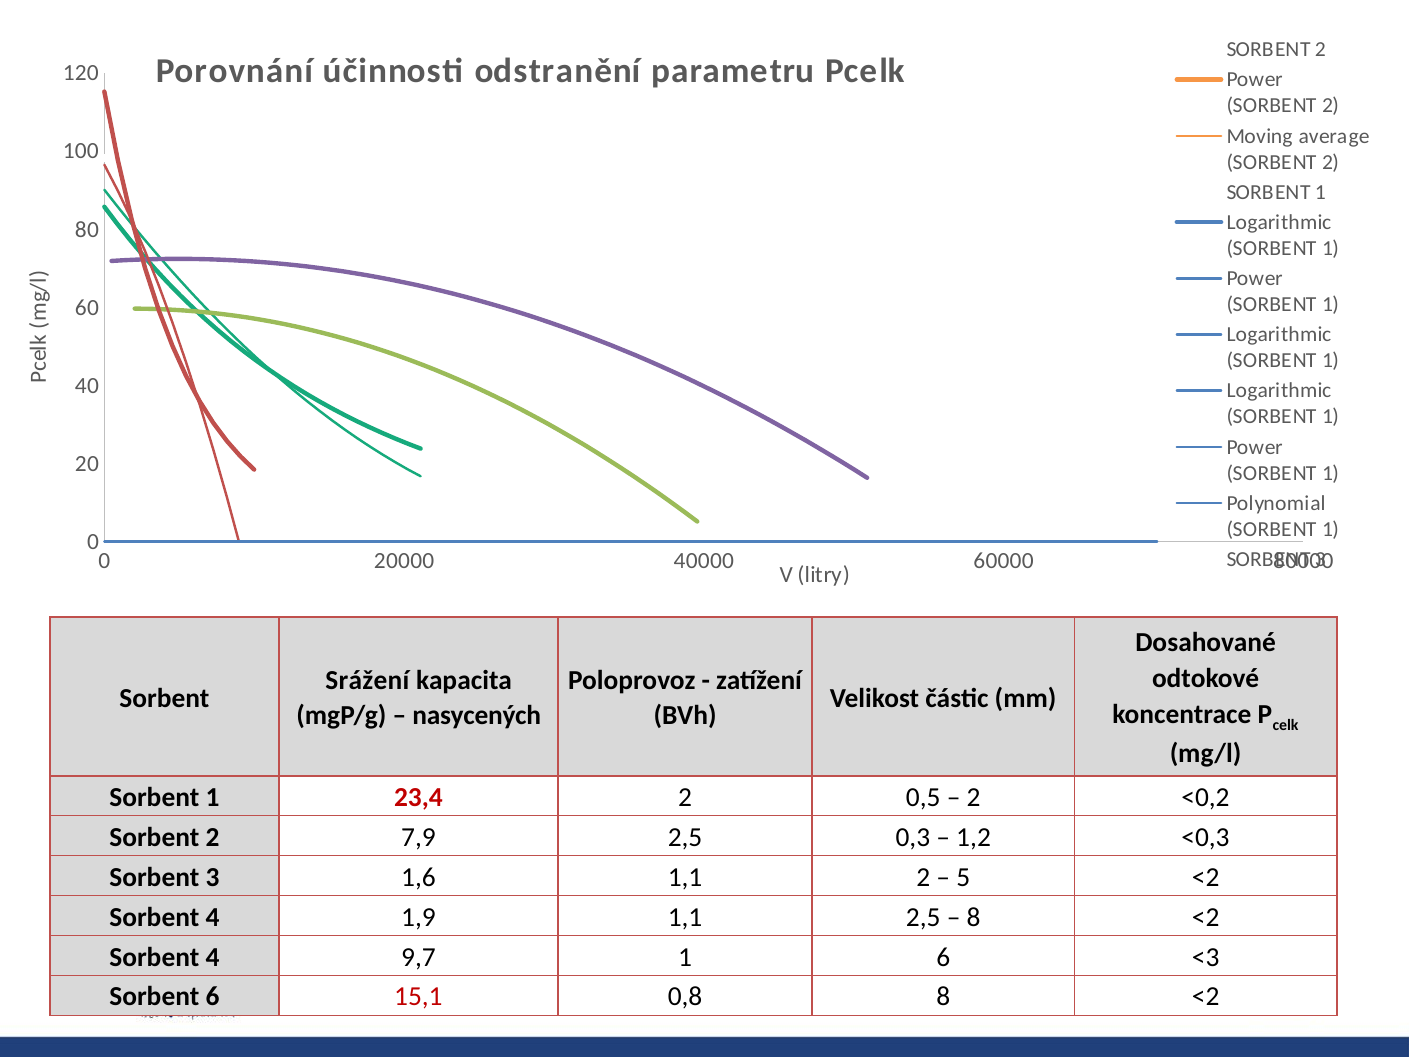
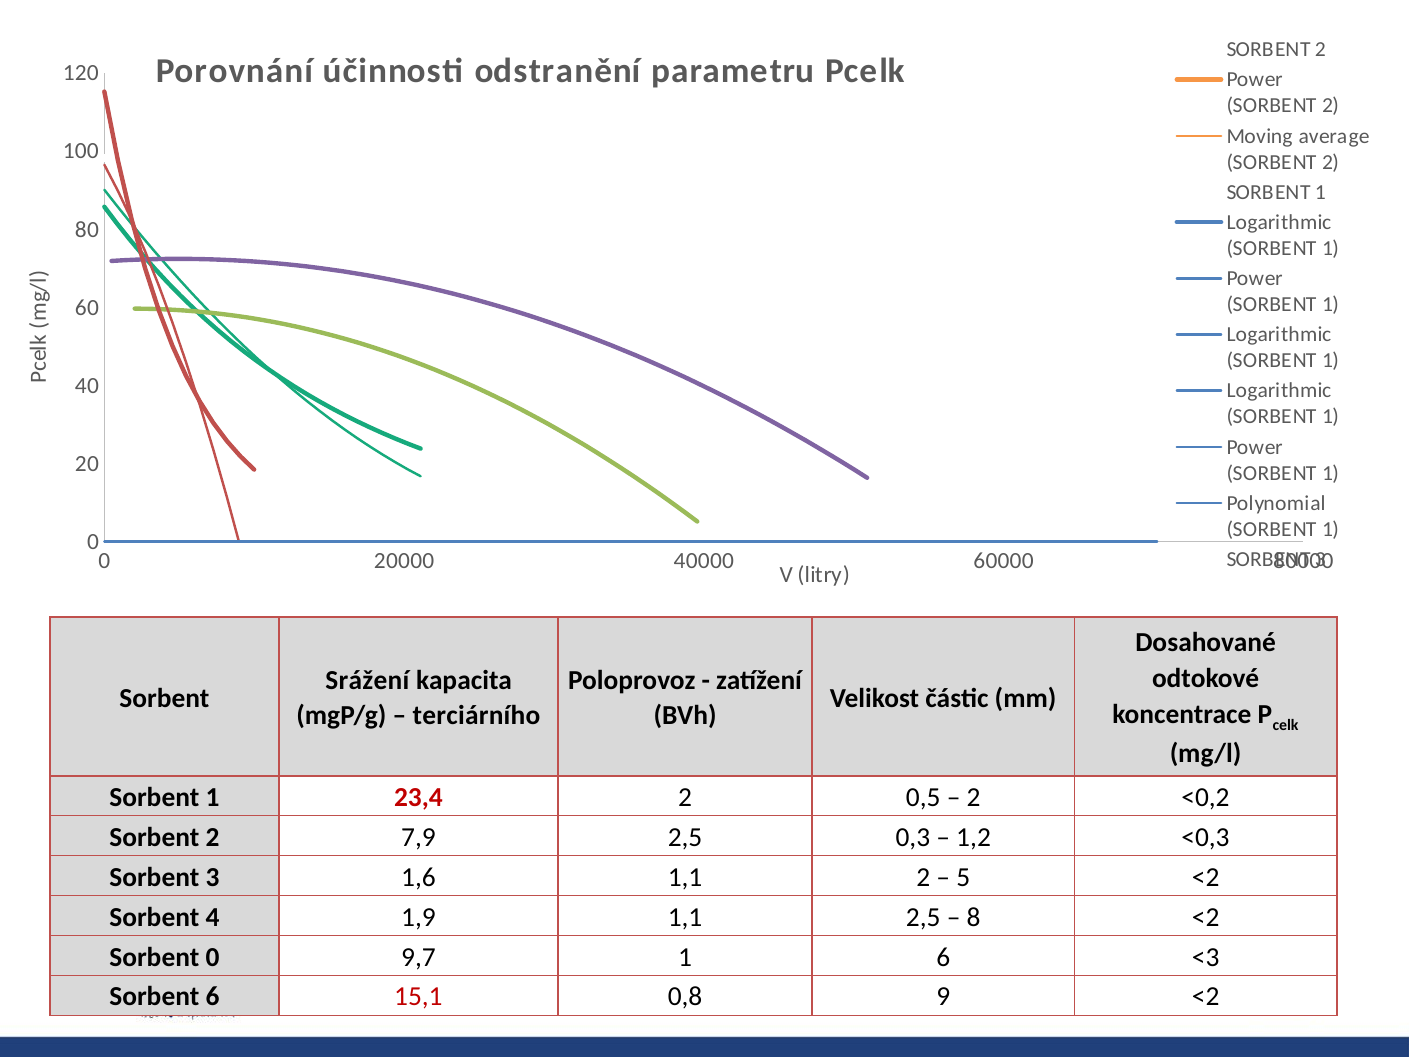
nasycených: nasycených -> terciárního (476, 716)
4: 4 -> 0 (213, 957)
0,8 8: 8 -> 9 (943, 997)
